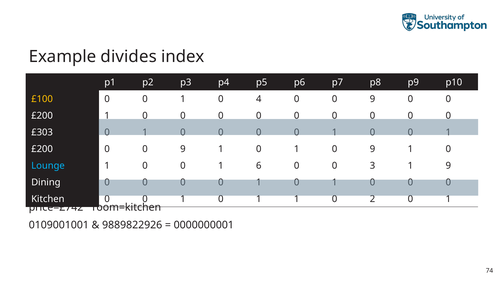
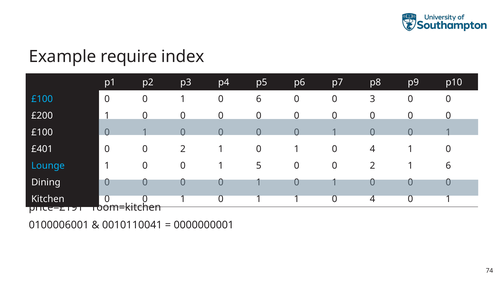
divides: divides -> require (129, 57)
£100 colour: yellow -> light blue (42, 99)
0 4: 4 -> 6 (259, 99)
9: 9 -> 3 (372, 99)
£303: £303 -> £100 (42, 132)
£200: £200 -> £401 (42, 149)
9: 9 -> 2 (183, 149)
0 1 0 9: 9 -> 4 (372, 149)
6: 6 -> 5 (259, 165)
3: 3 -> 2 (372, 165)
1 9: 9 -> 6 (448, 165)
1 1 0 2: 2 -> 4 (372, 199)
price=£742: price=£742 -> price=£191 (56, 207)
0109001001: 0109001001 -> 0100006001 (59, 225)
9889822926: 9889822926 -> 0010110041 (132, 225)
